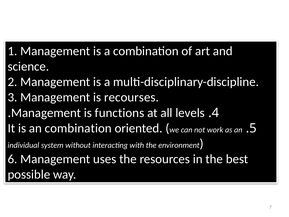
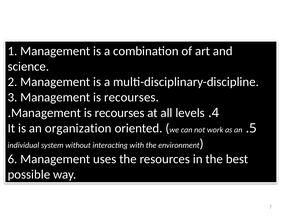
functions: functions -> recourses (120, 113)
an combination: combination -> organization (78, 128)
